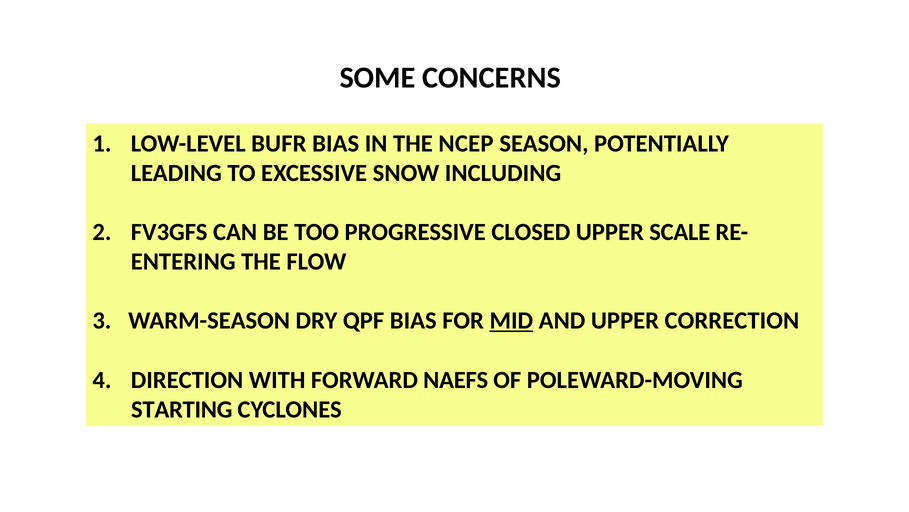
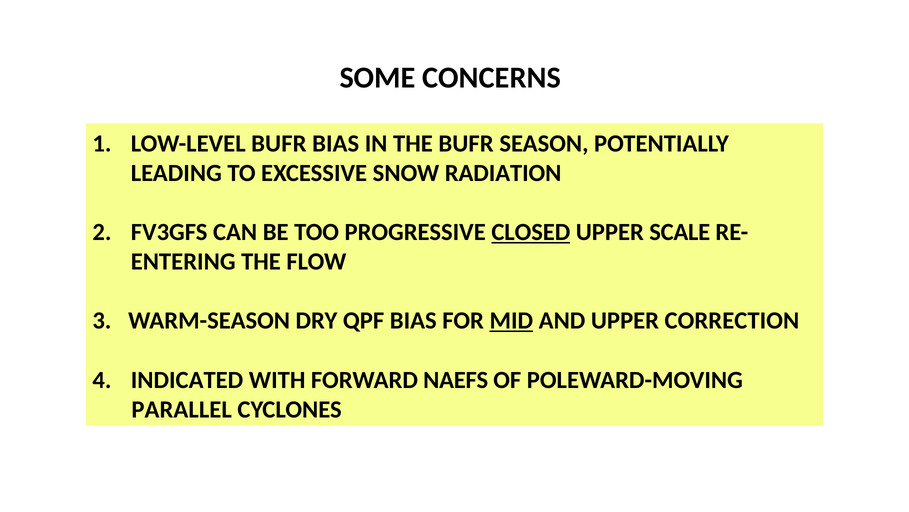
THE NCEP: NCEP -> BUFR (466, 143)
INCLUDING: INCLUDING -> RADIATION (503, 173)
CLOSED underline: none -> present (531, 232)
DIRECTION: DIRECTION -> INDICATED (187, 379)
STARTING: STARTING -> PARALLEL (182, 409)
